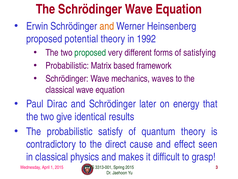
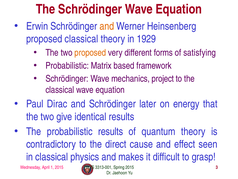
proposed potential: potential -> classical (81, 39)
1992: 1992 -> 1929 (146, 39)
proposed colour: green -> orange (90, 52)
waves: waves -> project (163, 78)
probabilistic satisfy: satisfy -> results (111, 131)
